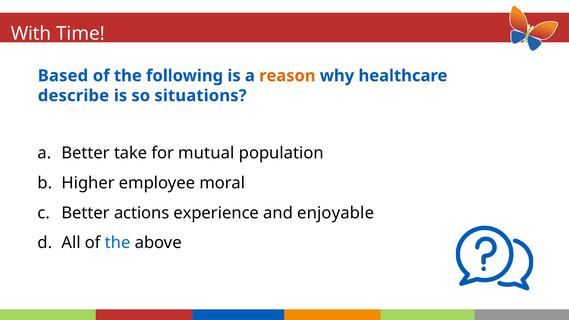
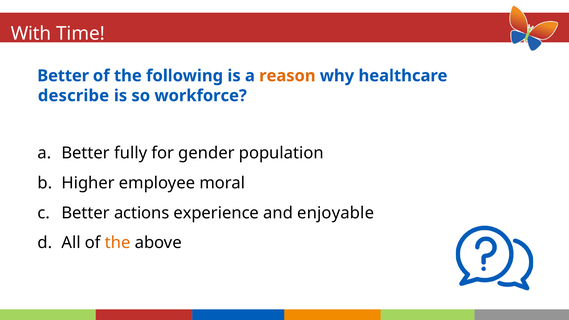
Based: Based -> Better (63, 76)
situations: situations -> workforce (201, 96)
take: take -> fully (131, 153)
mutual: mutual -> gender (206, 153)
the colour: blue -> orange (118, 243)
